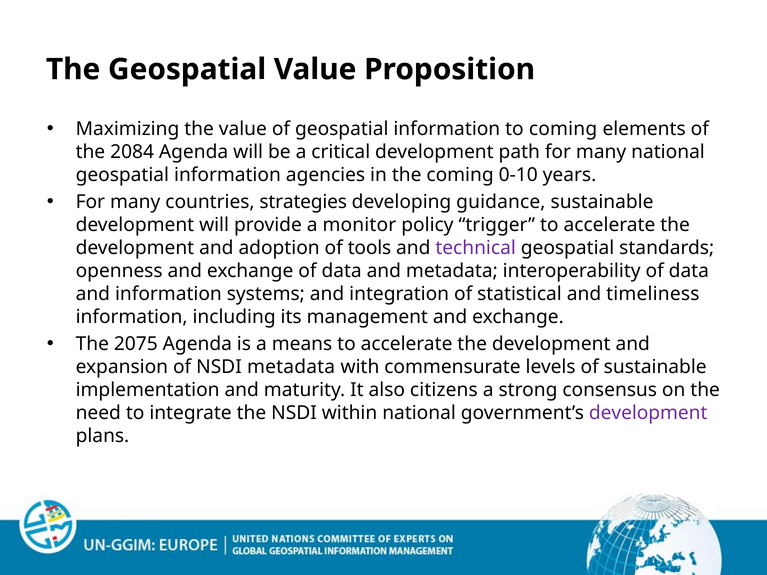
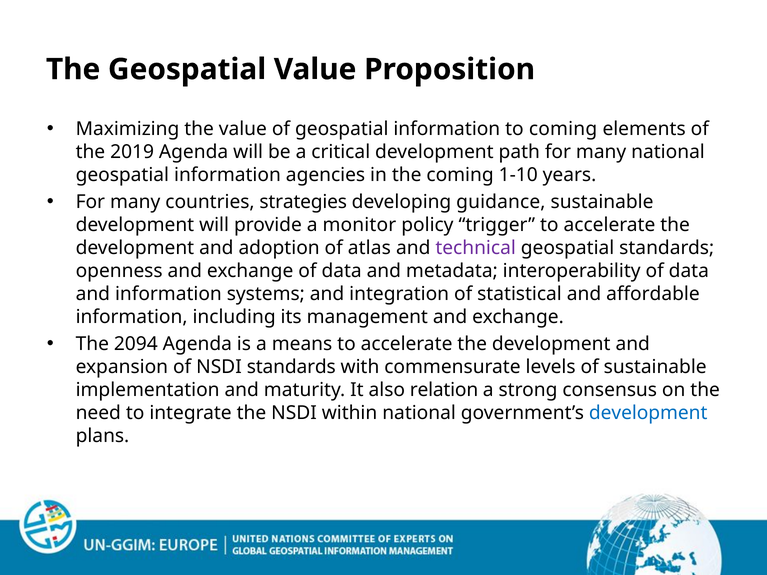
2084: 2084 -> 2019 (132, 152)
0-10: 0-10 -> 1-10 (518, 175)
tools: tools -> atlas (369, 248)
timeliness: timeliness -> affordable (653, 294)
2075: 2075 -> 2094 (136, 344)
NSDI metadata: metadata -> standards (291, 367)
citizens: citizens -> relation (444, 390)
development colour: purple -> blue (648, 413)
